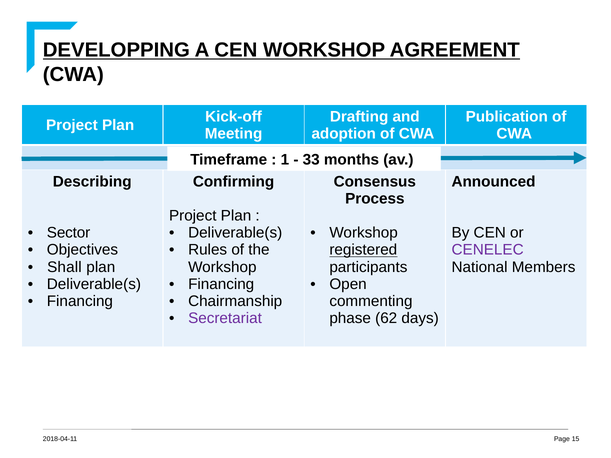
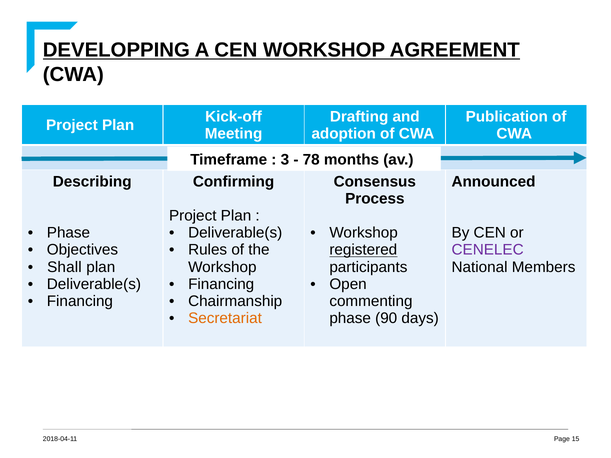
1: 1 -> 3 (285, 160)
33: 33 -> 78 (311, 160)
Sector: Sector -> Phase (68, 233)
Secretariat colour: purple -> orange (225, 318)
62: 62 -> 90 (386, 318)
